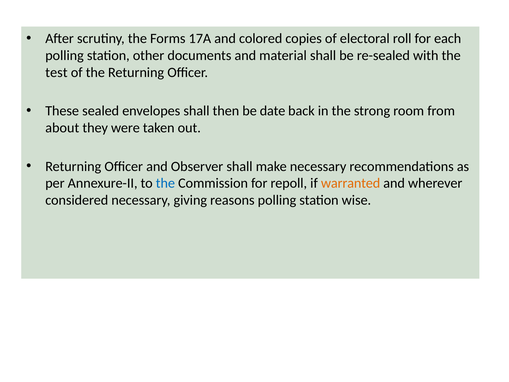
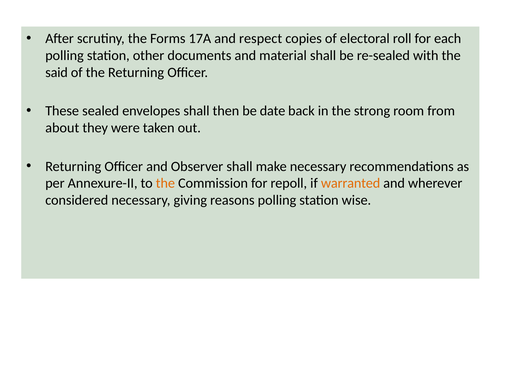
colored: colored -> respect (261, 39)
test: test -> said (57, 72)
the colour: blue -> orange (165, 183)
